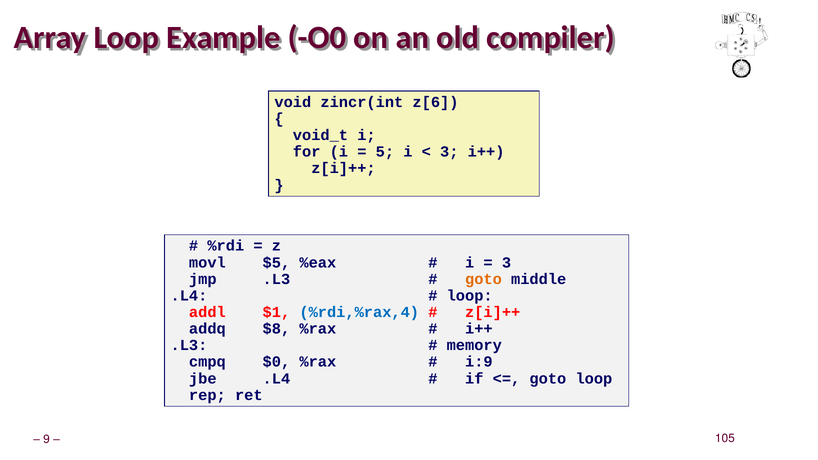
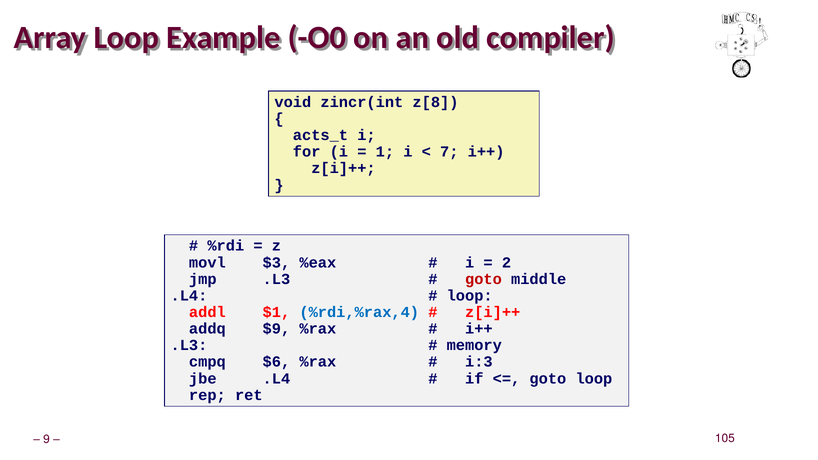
z[6: z[6 -> z[8 (435, 102)
void_t: void_t -> acts_t (320, 135)
5: 5 -> 1 (385, 152)
3: 3 -> 7 (449, 152)
$5: $5 -> $3 (276, 263)
3: 3 -> 2 (506, 263)
goto colour: orange -> red (483, 279)
$8: $8 -> $9 (276, 329)
$0: $0 -> $6 (276, 362)
i:9: i:9 -> i:3 (479, 362)
